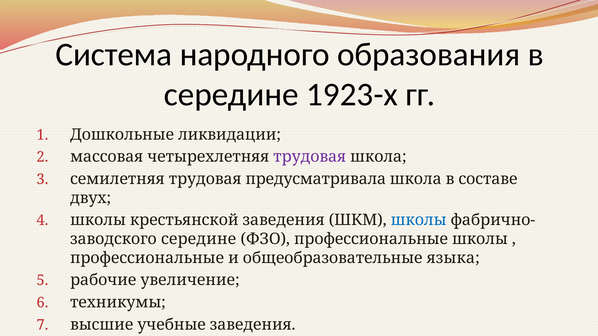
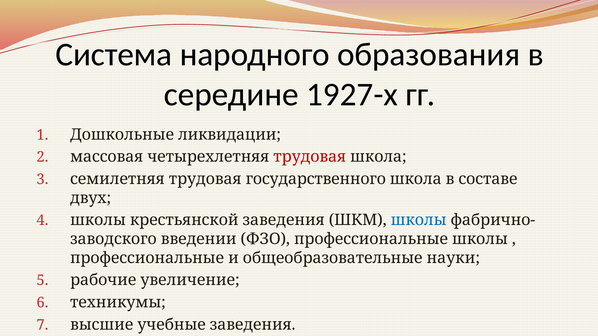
1923-х: 1923-х -> 1927-х (352, 95)
трудовая colour: purple -> red (310, 157)
предусматривала: предусматривала -> государственного (316, 179)
середине: середине -> введении (199, 239)
языка: языка -> науки (453, 258)
